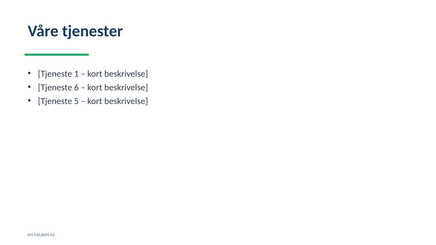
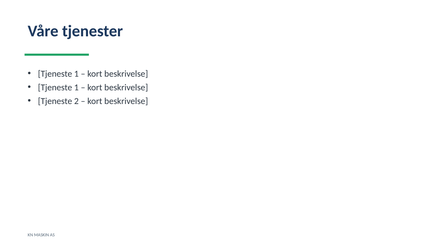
6: 6 -> 1 (76, 87)
5: 5 -> 2 (76, 101)
